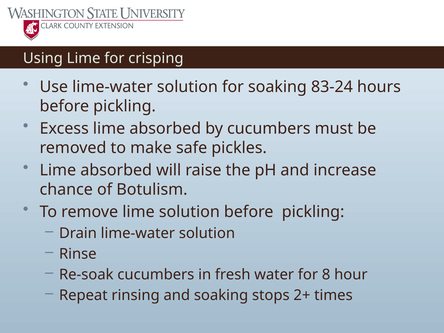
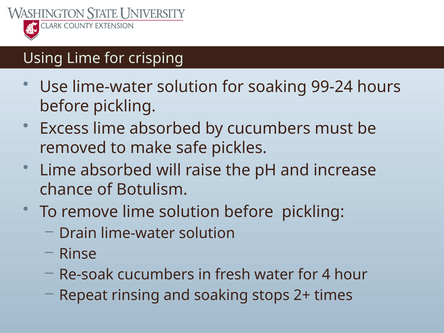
83-24: 83-24 -> 99-24 (332, 87)
8: 8 -> 4 (326, 275)
